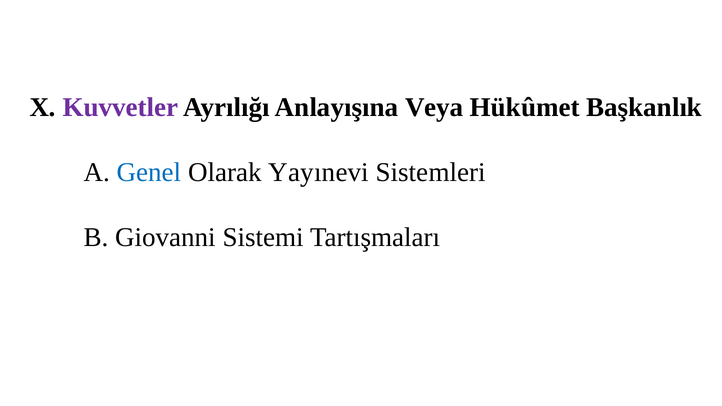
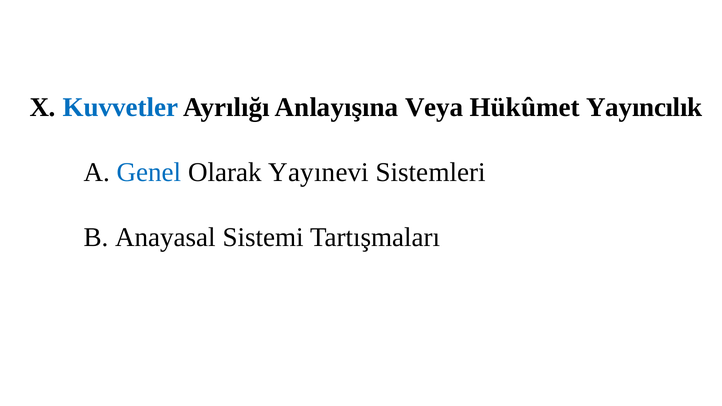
Kuvvetler colour: purple -> blue (120, 107)
Başkanlık: Başkanlık -> Yayıncılık (644, 107)
Giovanni: Giovanni -> Anayasal (166, 237)
